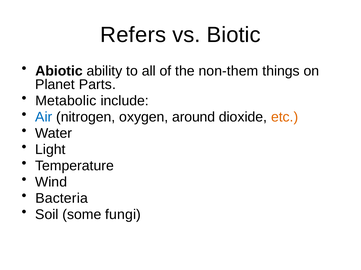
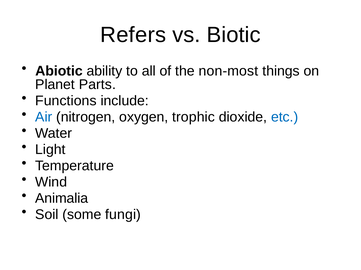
non-them: non-them -> non-most (228, 71)
Metabolic: Metabolic -> Functions (66, 101)
around: around -> trophic (194, 117)
etc colour: orange -> blue (285, 117)
Bacteria: Bacteria -> Animalia (62, 199)
